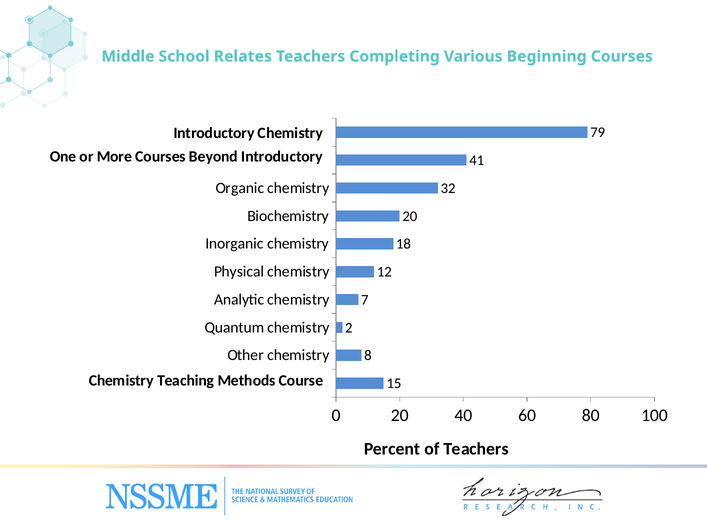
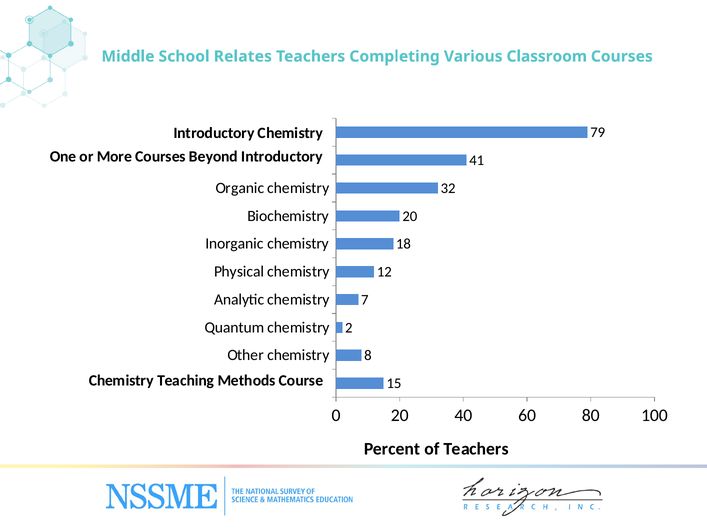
Beginning: Beginning -> Classroom (547, 56)
